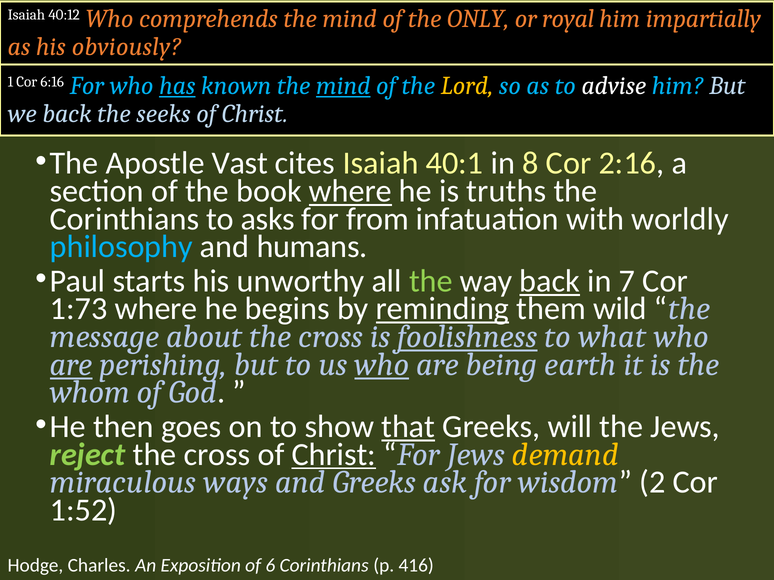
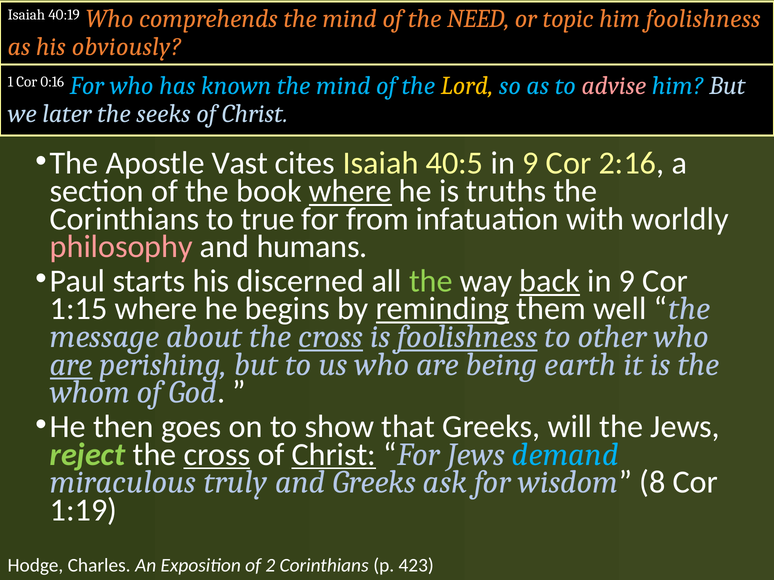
40:12: 40:12 -> 40:19 (64, 15)
ONLY: ONLY -> NEED (478, 19)
royal: royal -> topic (568, 19)
him impartially: impartially -> foolishness (703, 19)
6:16: 6:16 -> 0:16 (52, 82)
has underline: present -> none (177, 86)
mind underline: present -> none (343, 86)
advise colour: white -> pink (614, 86)
we back: back -> later (67, 114)
40:1: 40:1 -> 40:5 (455, 163)
8: 8 -> 9 (531, 163)
asks: asks -> true (268, 219)
philosophy colour: light blue -> pink (121, 247)
unworthy: unworthy -> discerned (301, 281)
7: 7 -> 9 (627, 281)
1:73: 1:73 -> 1:15 (79, 309)
wild: wild -> well (620, 309)
cross underline: none -> present (331, 337)
what: what -> other (612, 337)
who underline: present -> none (382, 365)
that underline: present -> none (408, 427)
cross underline: none -> present (217, 455)
demand colour: yellow -> light blue (565, 455)
ways: ways -> truly (235, 483)
2: 2 -> 8 (652, 483)
1:52: 1:52 -> 1:19 (83, 511)
6: 6 -> 2 (270, 566)
416: 416 -> 423 (416, 566)
